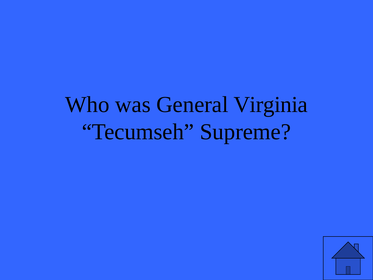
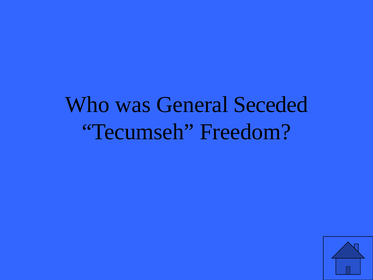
Virginia: Virginia -> Seceded (271, 104)
Supreme: Supreme -> Freedom (245, 132)
